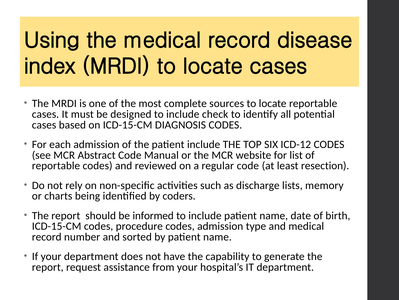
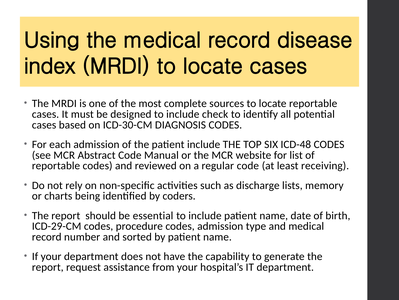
on ICD-15-CM: ICD-15-CM -> ICD-30-CM (128, 125)
ICD-12: ICD-12 -> ICD-48 (296, 144)
resection: resection -> receiving (325, 165)
informed: informed -> essential (153, 215)
ICD-15-CM: ICD-15-CM -> ICD-29-CM (57, 226)
